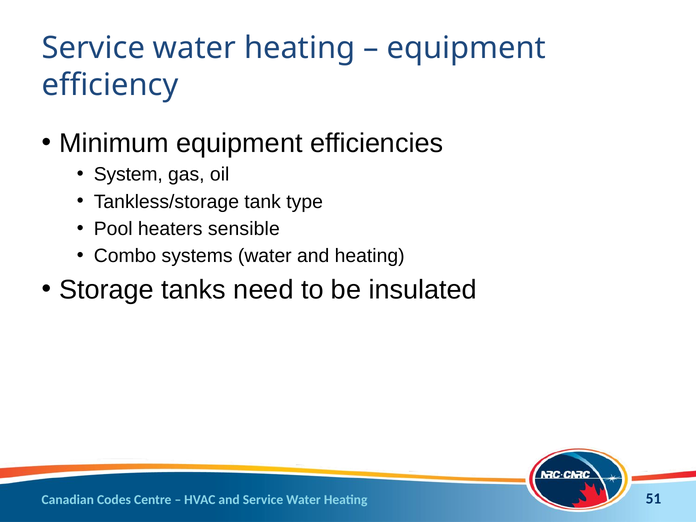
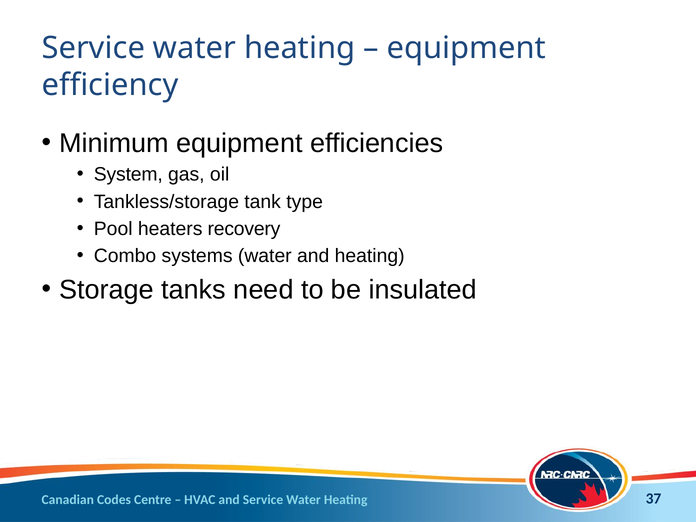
sensible: sensible -> recovery (244, 229)
51: 51 -> 37 (653, 499)
